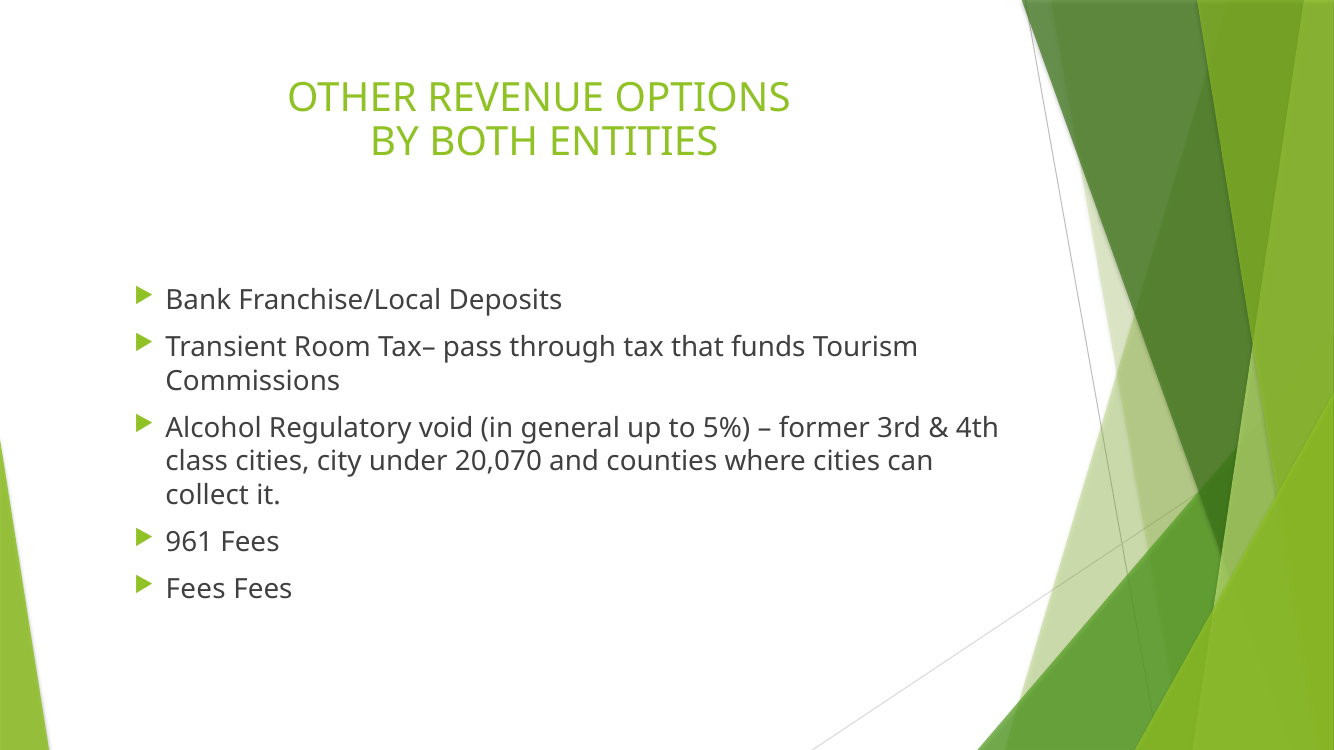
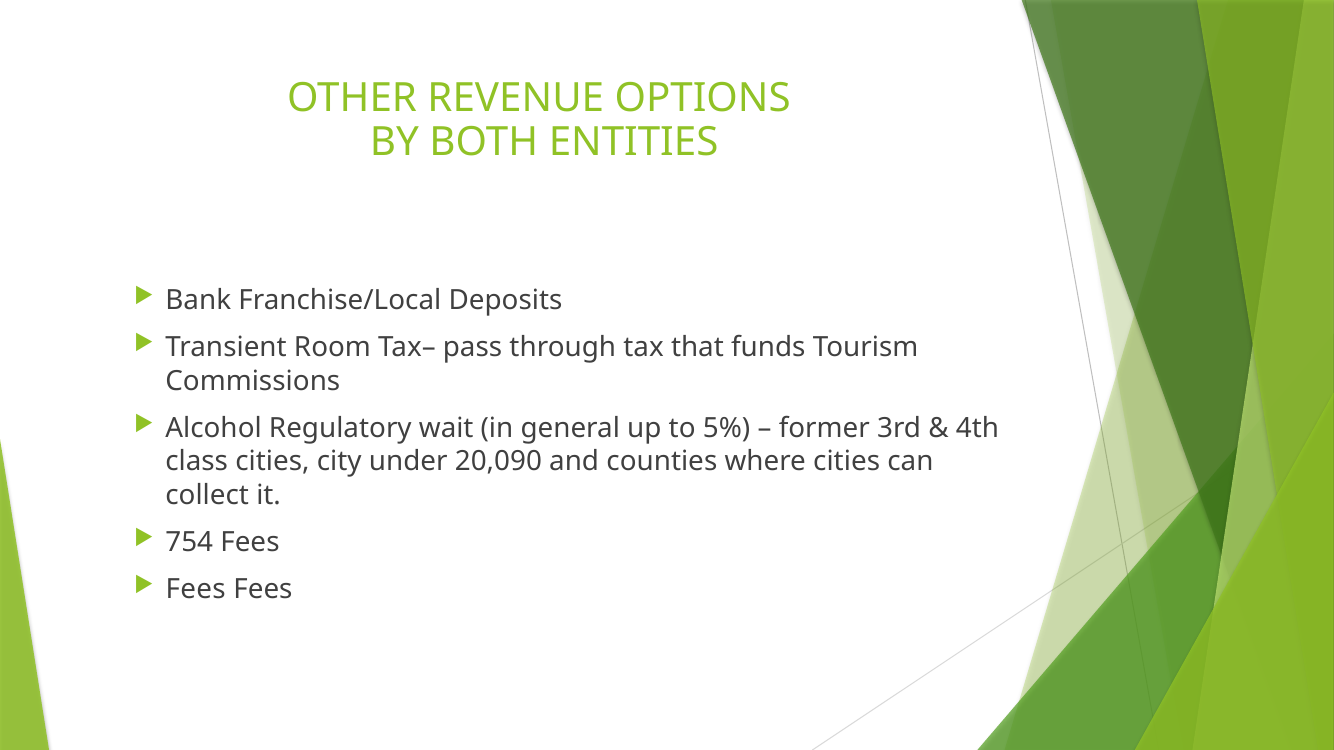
void: void -> wait (446, 429)
20,070: 20,070 -> 20,090 (498, 462)
961: 961 -> 754 (189, 543)
